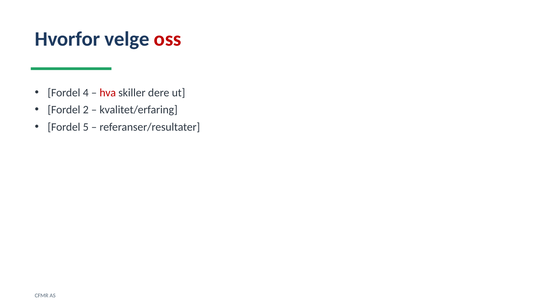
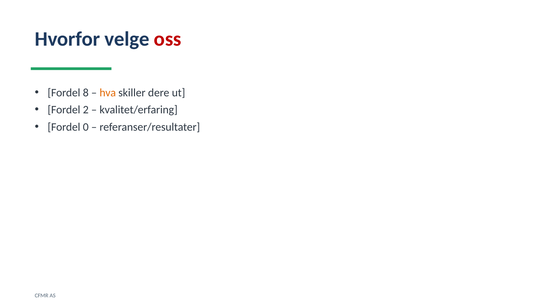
4: 4 -> 8 (86, 93)
hva colour: red -> orange (108, 93)
5: 5 -> 0 (86, 127)
